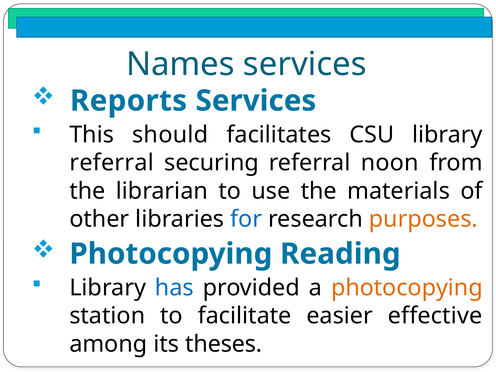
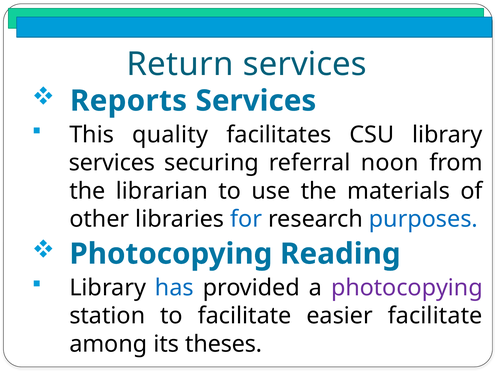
Names: Names -> Return (180, 64)
should: should -> quality (170, 135)
referral: referral -> services (112, 163)
purposes colour: orange -> blue (423, 219)
photocopying colour: orange -> purple (407, 288)
easier effective: effective -> facilitate (435, 316)
